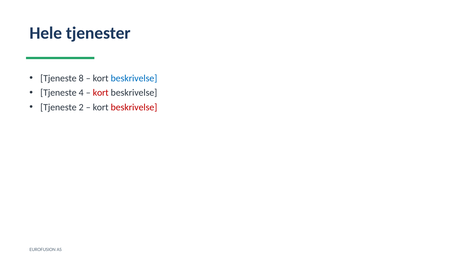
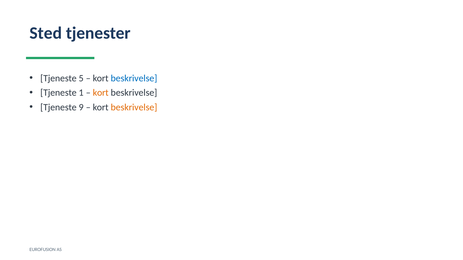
Hele: Hele -> Sted (46, 33)
8: 8 -> 5 (81, 78)
4: 4 -> 1 (81, 93)
kort colour: red -> orange (101, 93)
2: 2 -> 9 (81, 107)
beskrivelse colour: red -> orange (134, 107)
